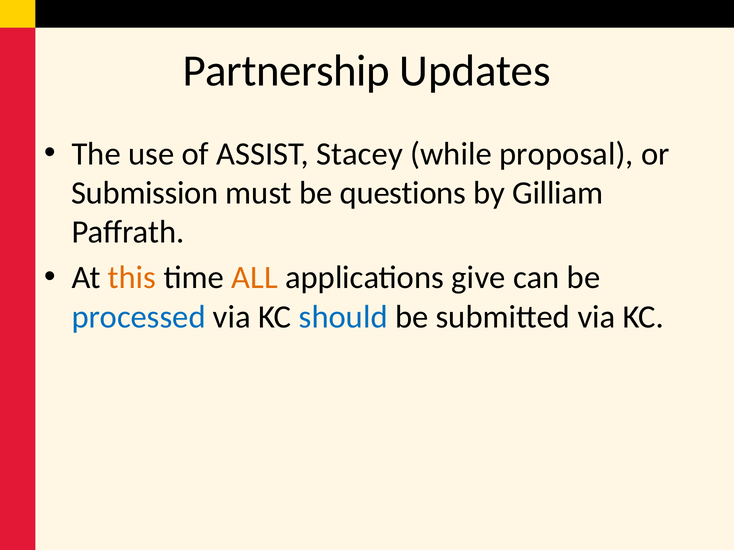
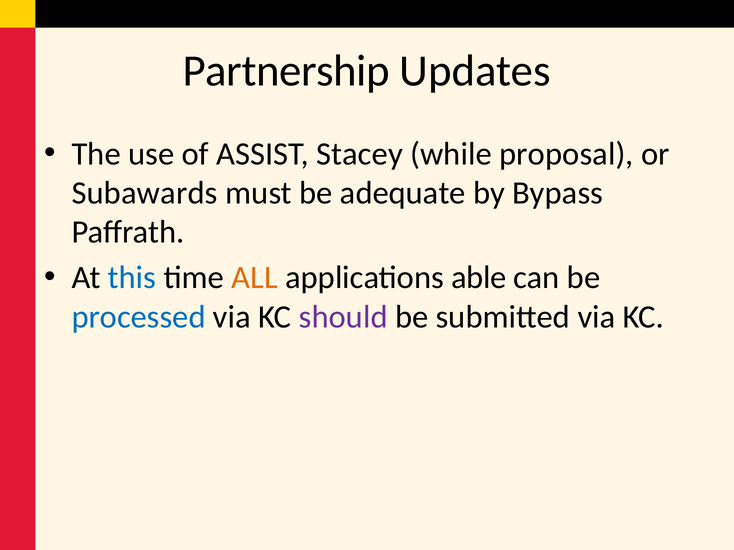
Submission: Submission -> Subawards (145, 193)
questions: questions -> adequate (403, 193)
Gilliam: Gilliam -> Bypass (558, 193)
this colour: orange -> blue (132, 278)
give: give -> able (479, 278)
should colour: blue -> purple (343, 317)
